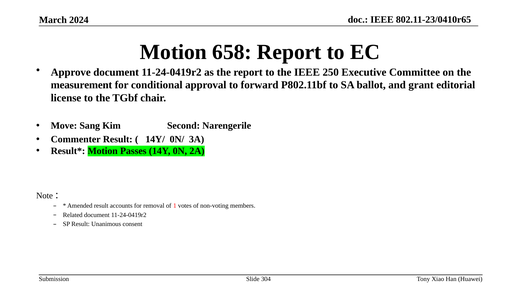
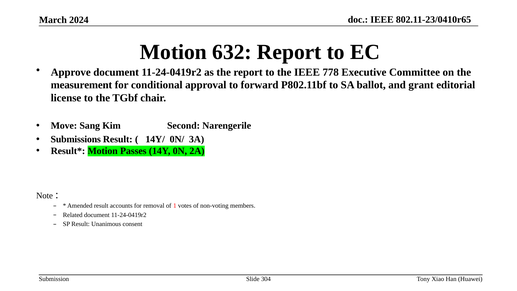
658: 658 -> 632 (232, 52)
250: 250 -> 778 (331, 72)
Commenter: Commenter -> Submissions (76, 139)
